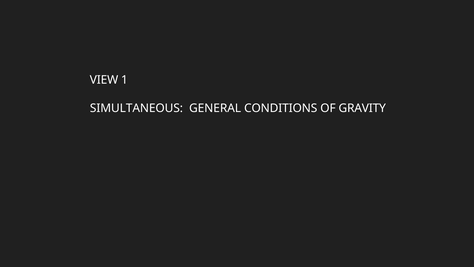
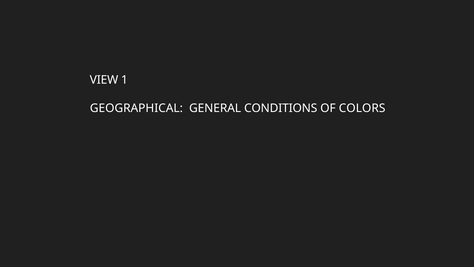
SIMULTANEOUS: SIMULTANEOUS -> GEOGRAPHICAL (136, 108)
GRAVITY: GRAVITY -> COLORS (362, 108)
